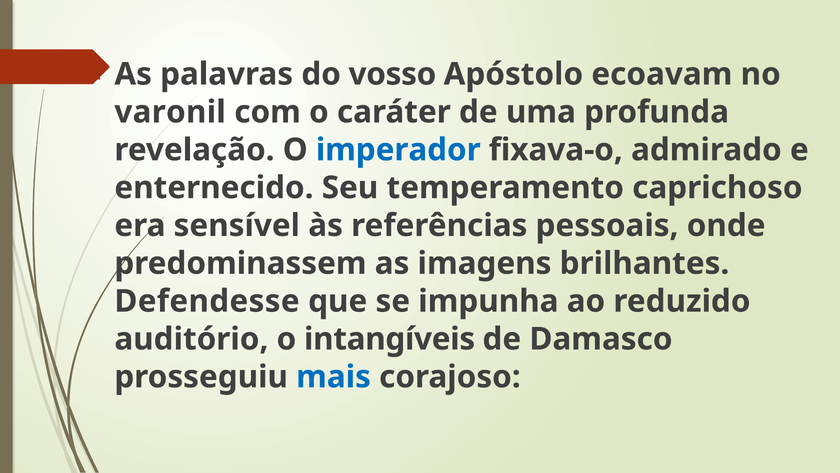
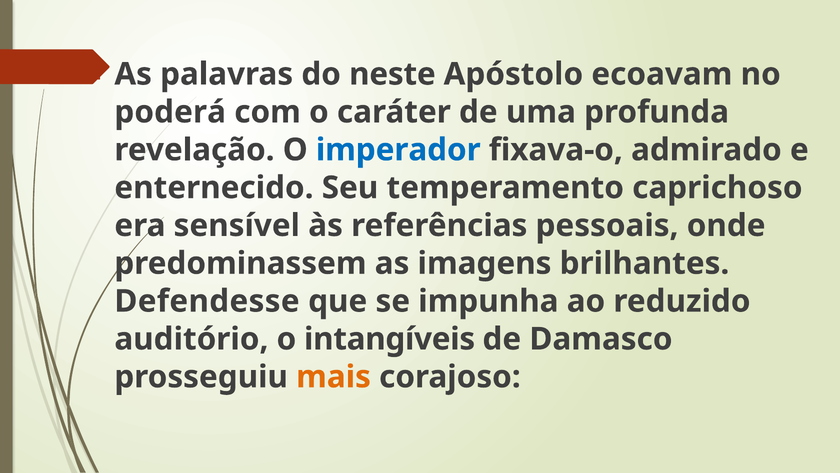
vosso: vosso -> neste (392, 74)
varonil: varonil -> poderá (170, 112)
mais colour: blue -> orange (334, 377)
